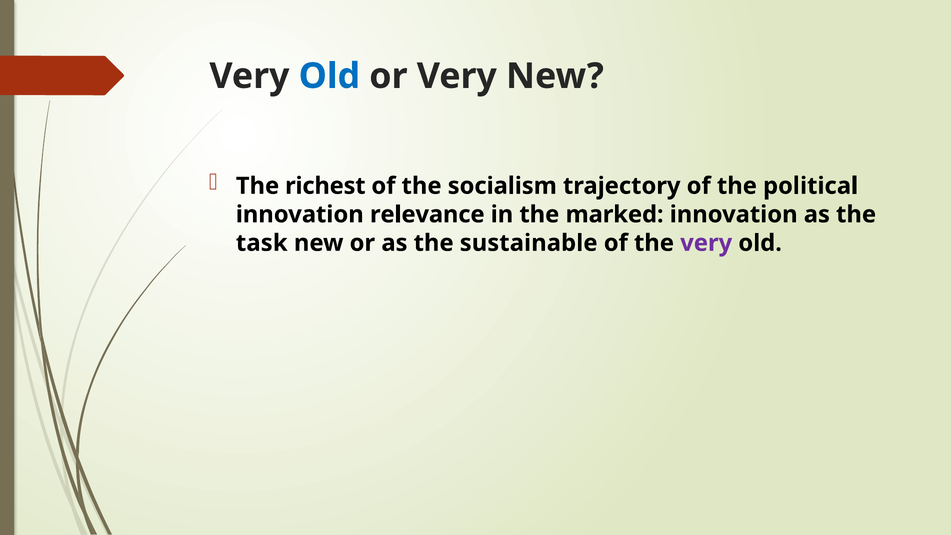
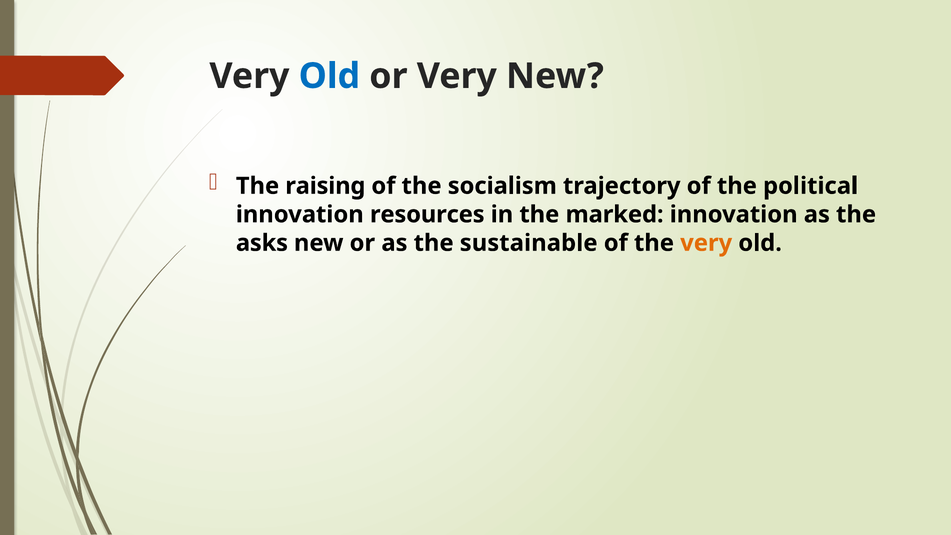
richest: richest -> raising (325, 186)
relevance: relevance -> resources (427, 214)
task: task -> asks (262, 243)
very colour: purple -> orange (706, 243)
